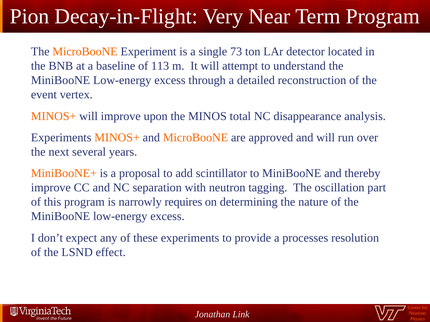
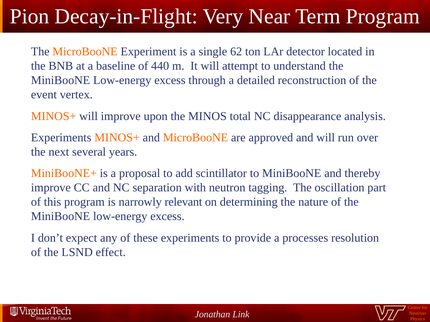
73: 73 -> 62 (236, 52)
113: 113 -> 440 (160, 66)
requires: requires -> relevant (183, 202)
